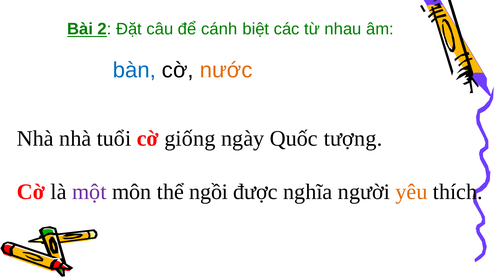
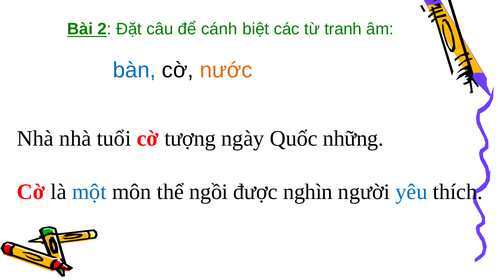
nhau: nhau -> tranh (343, 29)
giống: giống -> tượng (190, 139)
tượng: tượng -> những (353, 139)
một colour: purple -> blue (89, 192)
nghĩa: nghĩa -> nghìn (308, 192)
yêu colour: orange -> blue (411, 192)
